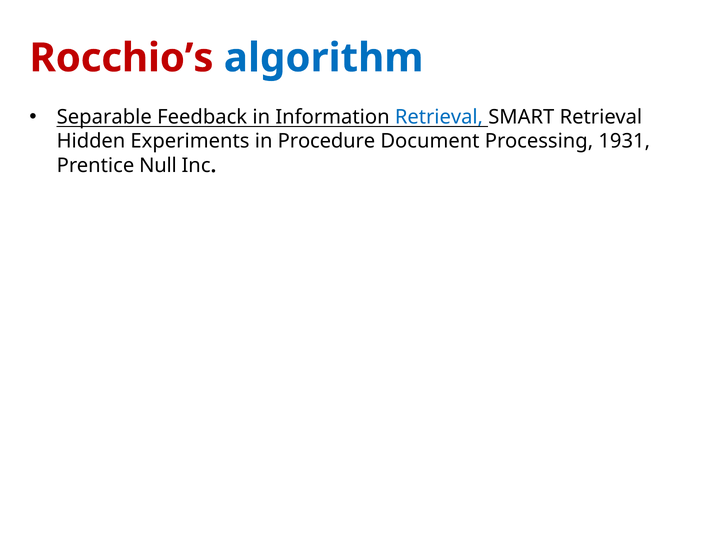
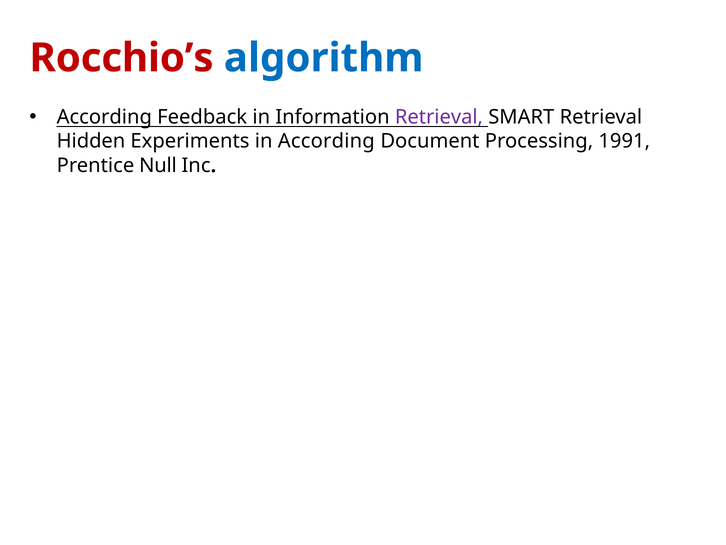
Separable: Separable -> According (104, 117)
Retrieval colour: blue -> purple (439, 117)
in Procedure: Procedure -> According (326, 141)
1931: 1931 -> 1991 (624, 141)
